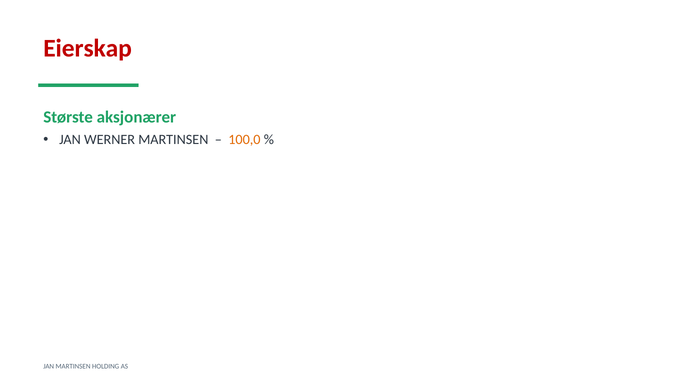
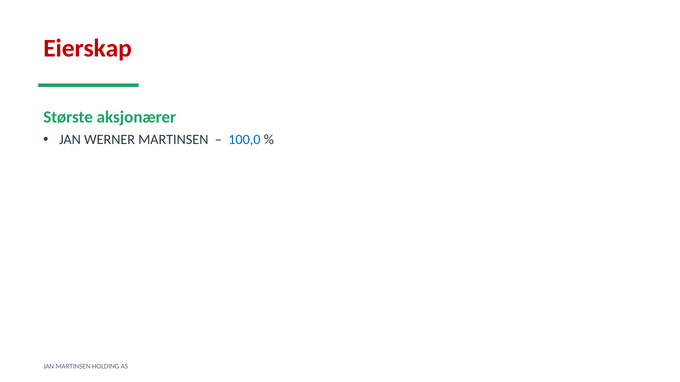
100,0 colour: orange -> blue (244, 140)
